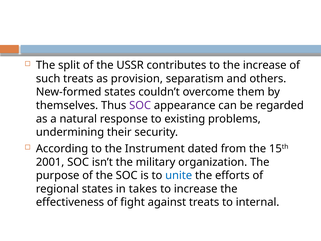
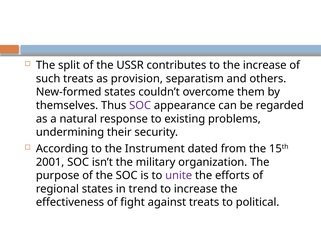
unite colour: blue -> purple (179, 175)
takes: takes -> trend (143, 189)
internal: internal -> political (258, 202)
